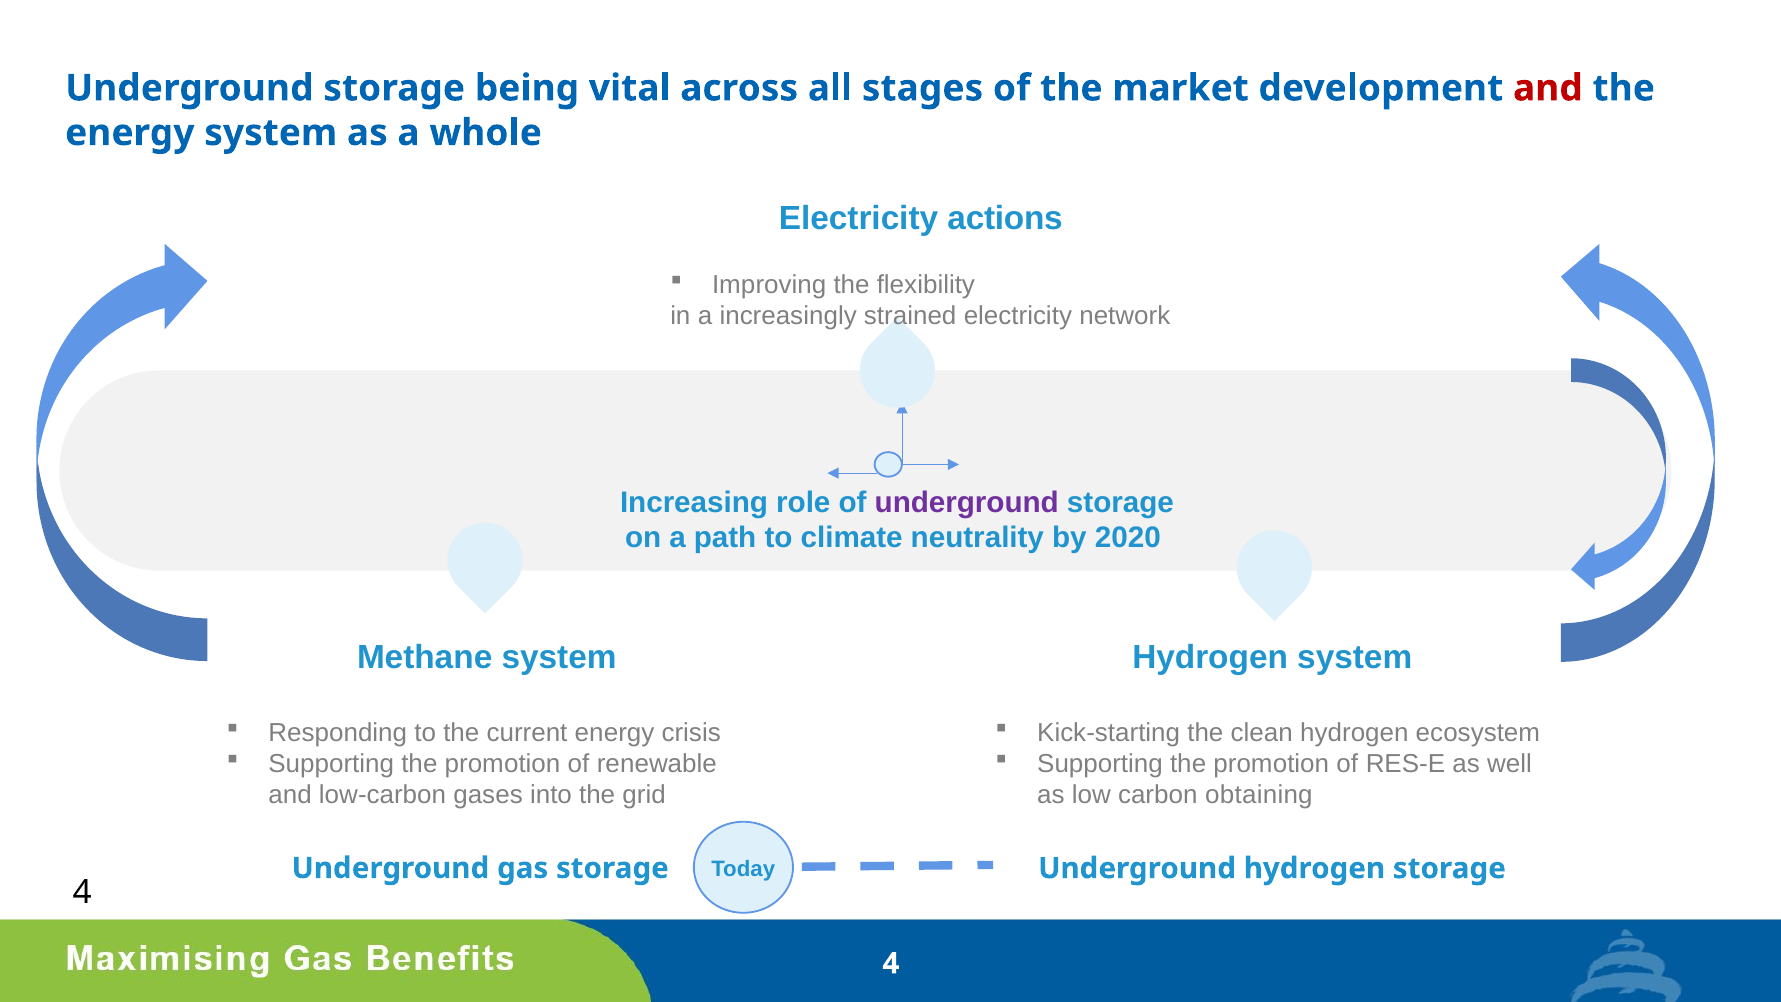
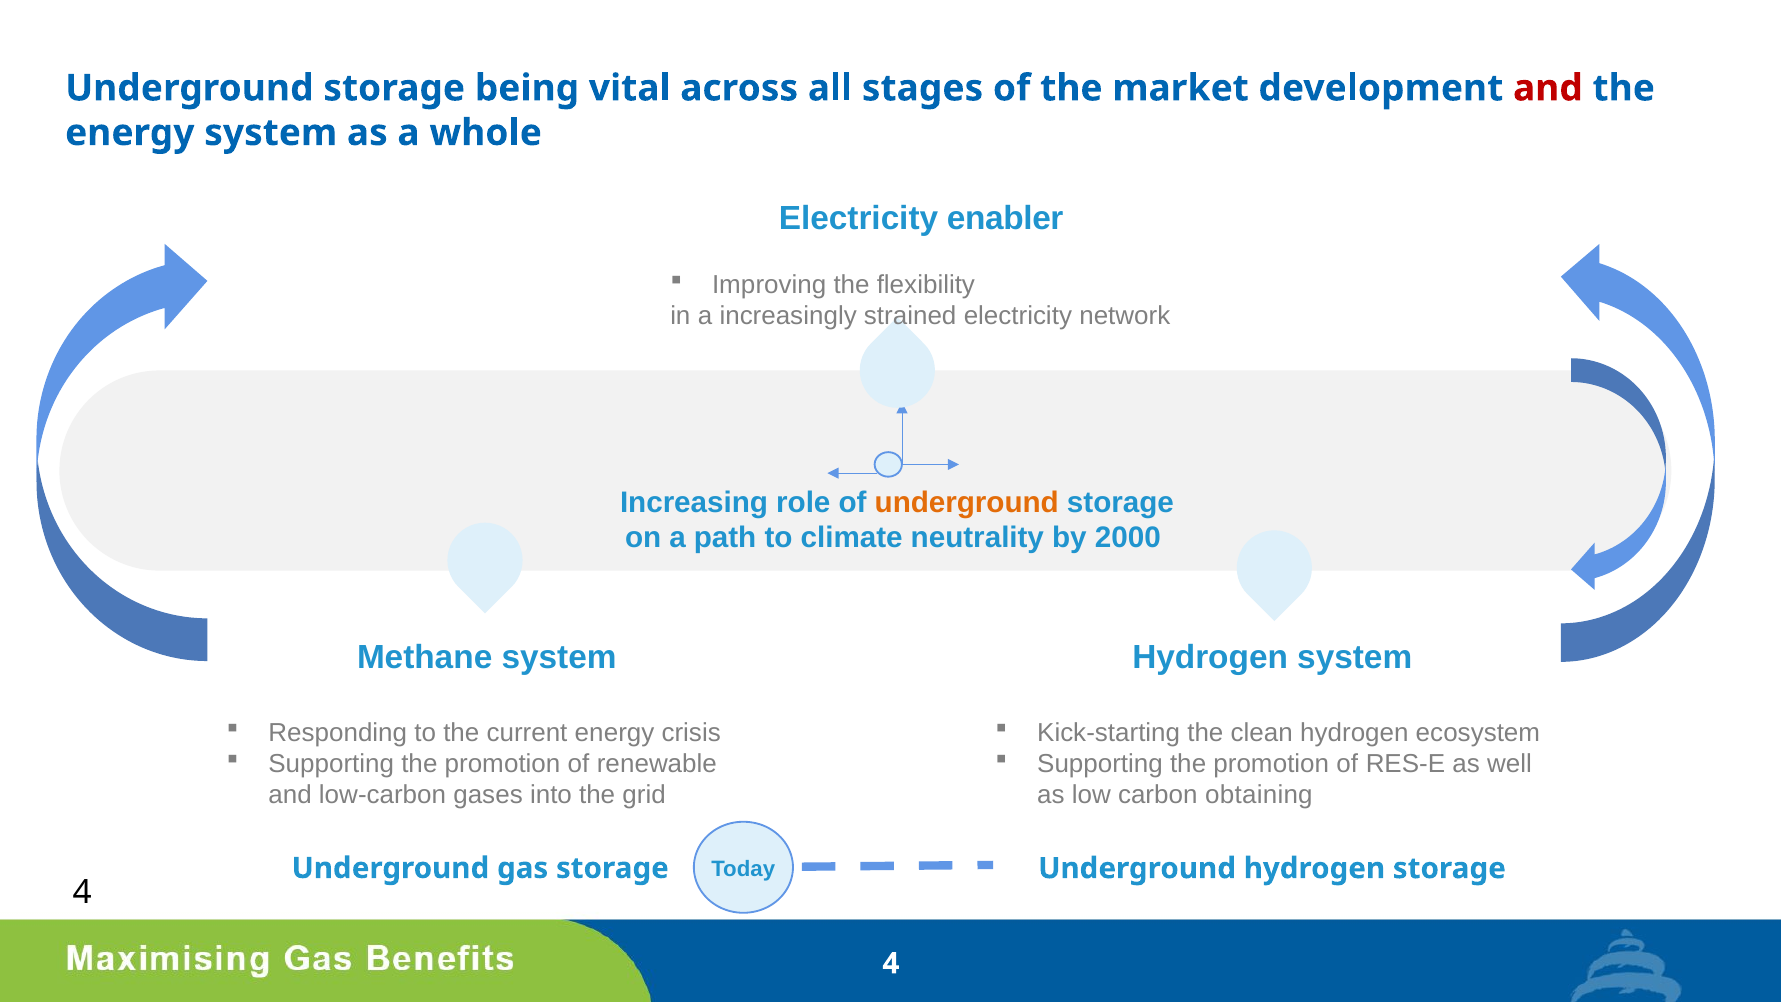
actions: actions -> enabler (1005, 219)
underground colour: purple -> orange (967, 502)
2020: 2020 -> 2000 (1128, 538)
